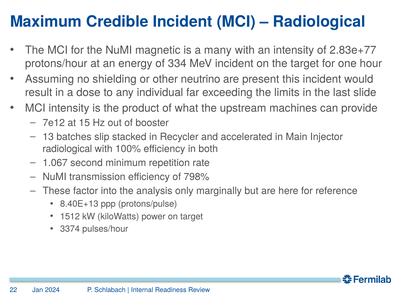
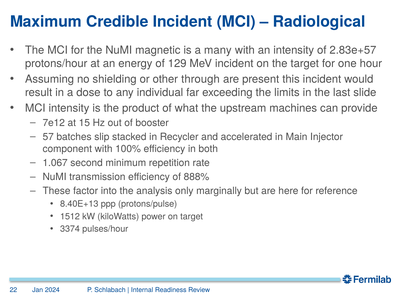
2.83e+77: 2.83e+77 -> 2.83e+57 (353, 50)
334: 334 -> 129 (177, 63)
neutrino: neutrino -> through (200, 79)
13: 13 -> 57 (48, 137)
radiological: radiological -> component (67, 149)
798%: 798% -> 888% (197, 177)
